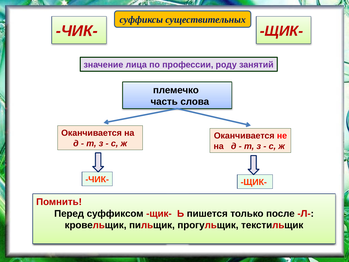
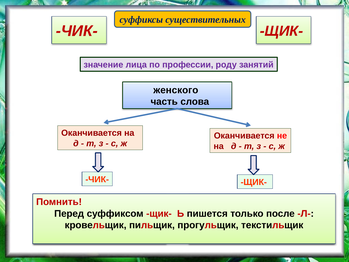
племечко: племечко -> женского (176, 90)
